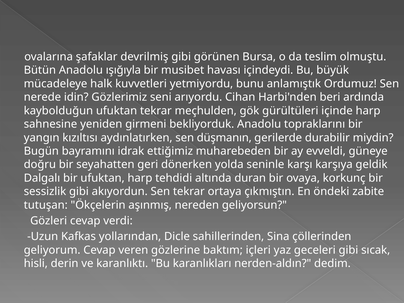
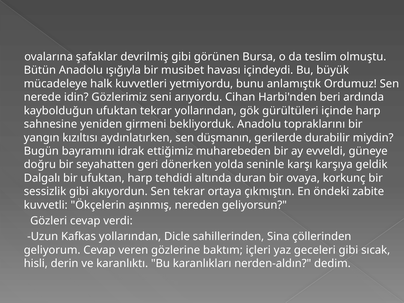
tekrar meçhulden: meçhulden -> yollarından (206, 111)
tutuşan: tutuşan -> kuvvetli (46, 205)
